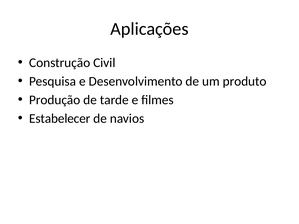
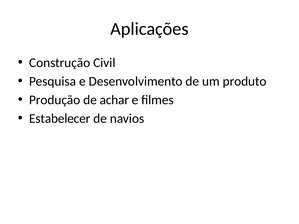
tarde: tarde -> achar (114, 100)
